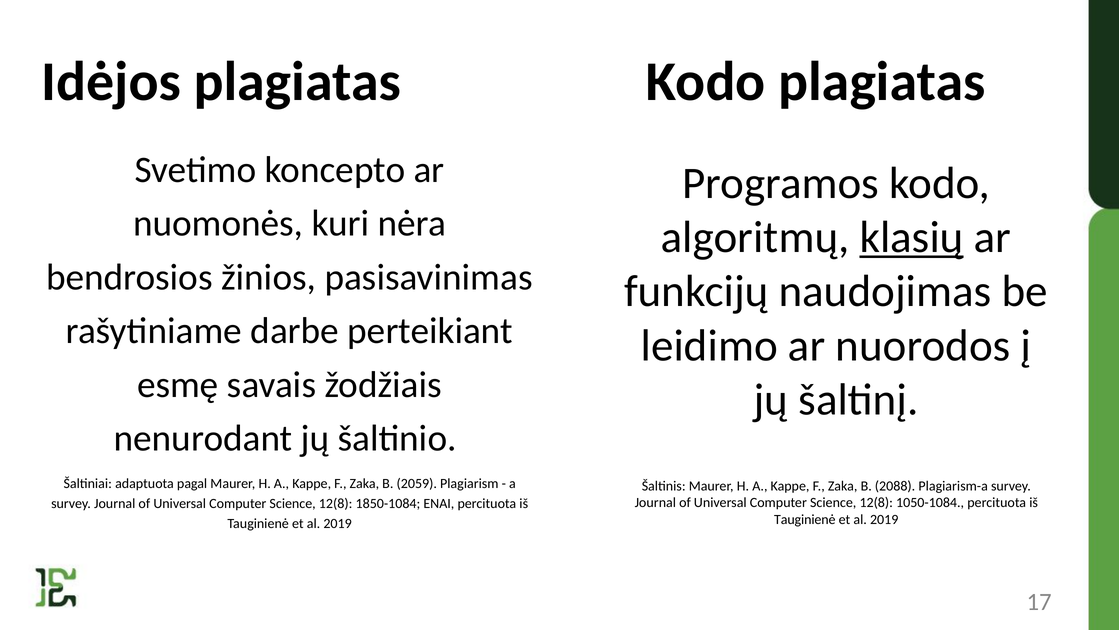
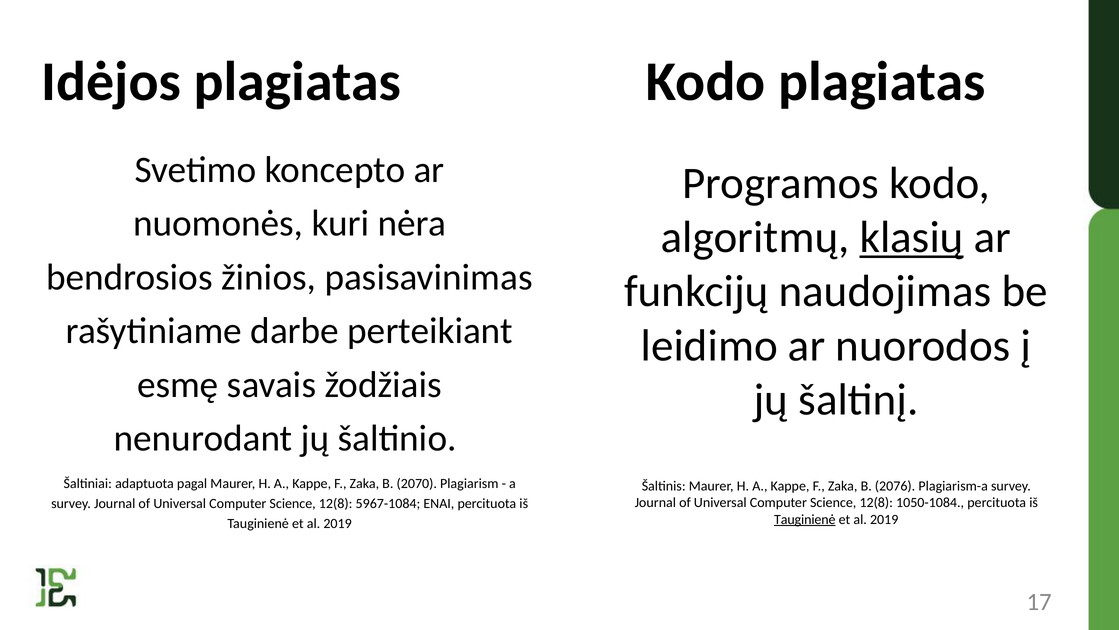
2059: 2059 -> 2070 (417, 483)
2088: 2088 -> 2076 (895, 486)
1850-1084: 1850-1084 -> 5967-1084 (388, 503)
Tauginienė underline: none -> present (805, 519)
